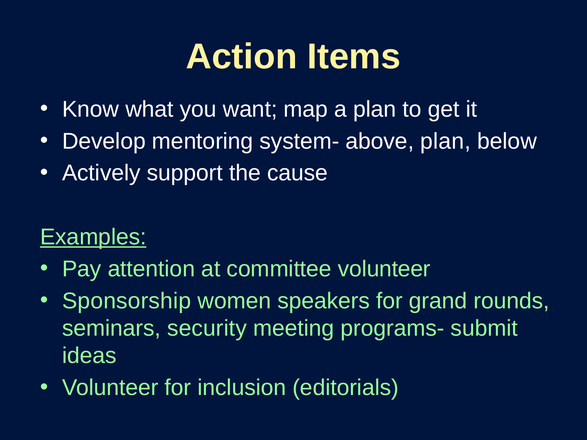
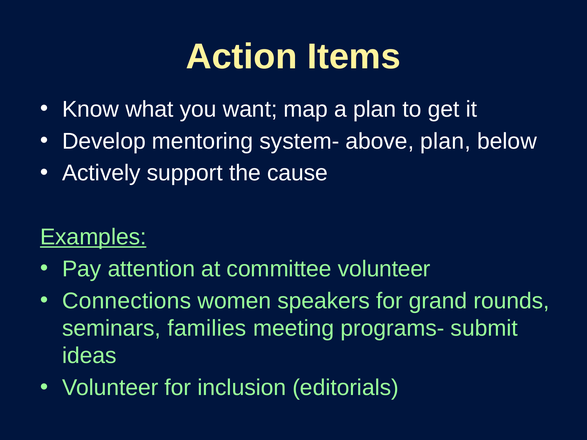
Sponsorship: Sponsorship -> Connections (127, 301)
security: security -> families (207, 329)
